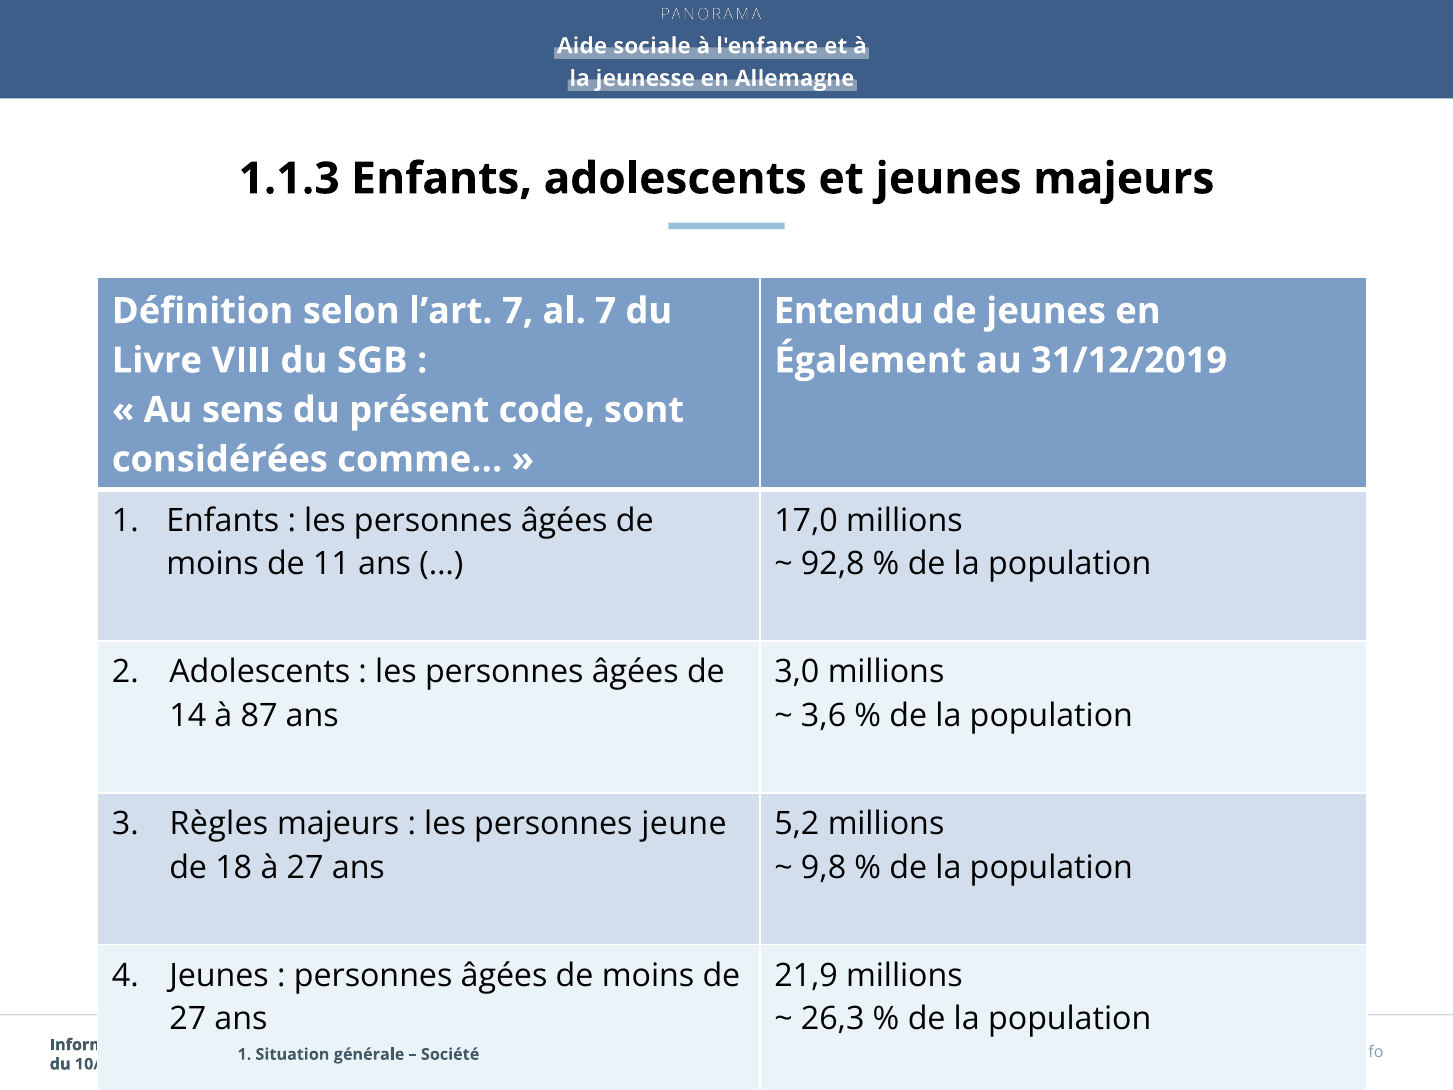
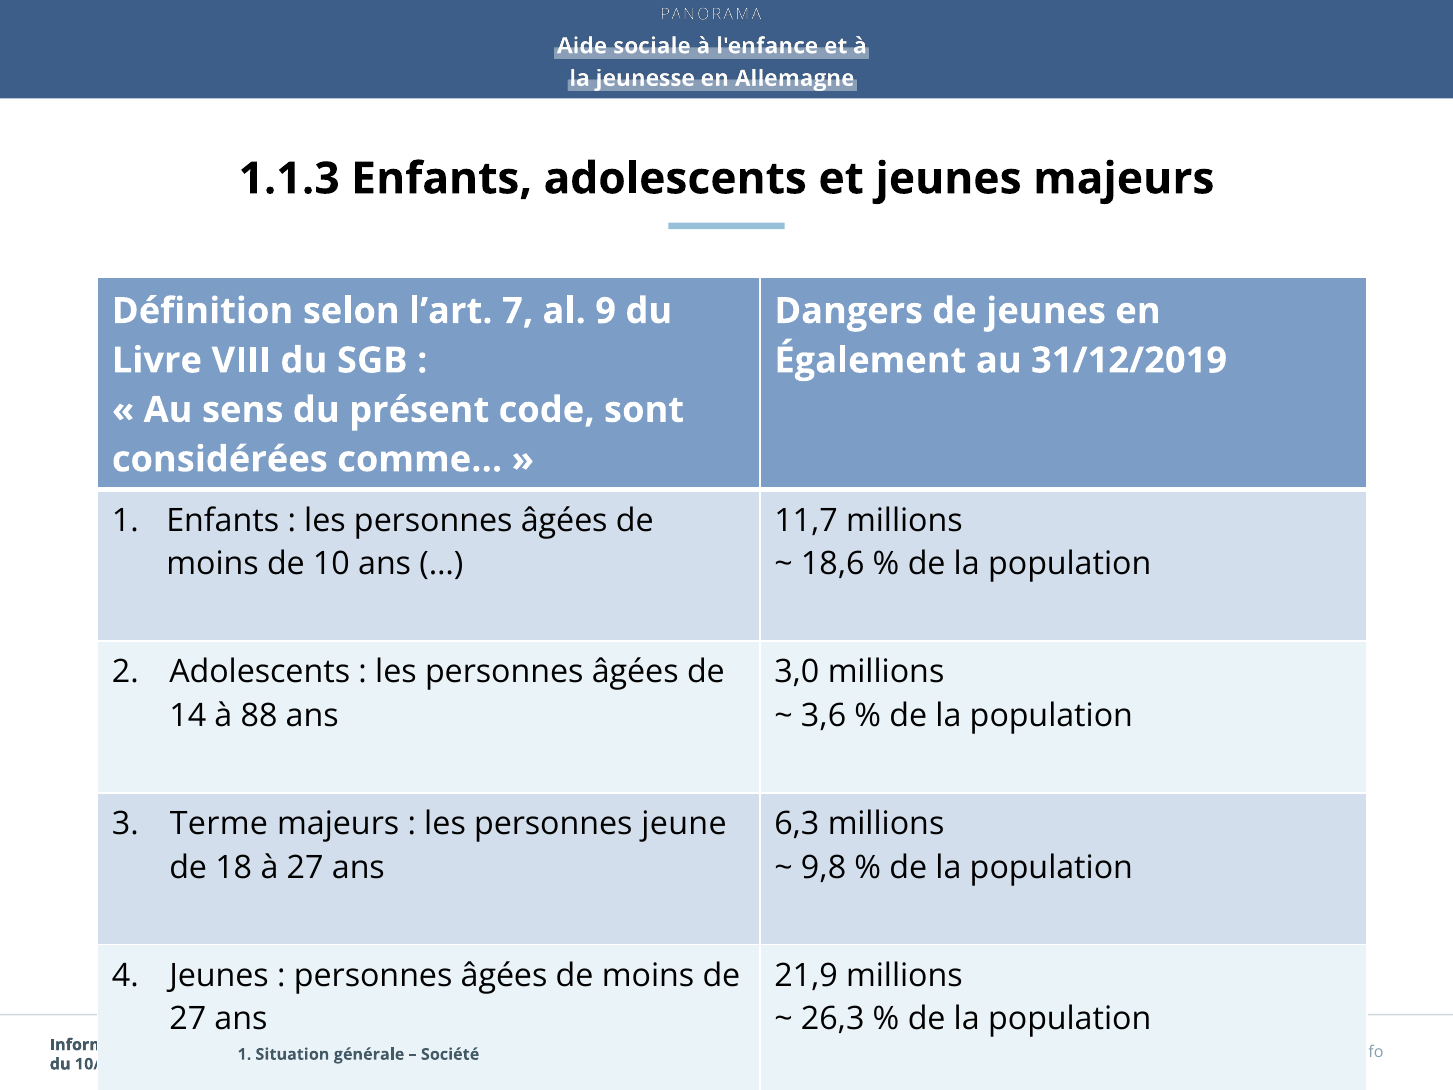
al 7: 7 -> 9 (606, 311)
Entendu: Entendu -> Dangers (849, 311)
17,0: 17,0 -> 11,7 (806, 520)
11: 11 -> 10 (331, 564)
92,8: 92,8 -> 18,6 (833, 564)
87: 87 -> 88 (259, 716)
Règles: Règles -> Terme (219, 824)
5,2: 5,2 -> 6,3 (797, 824)
